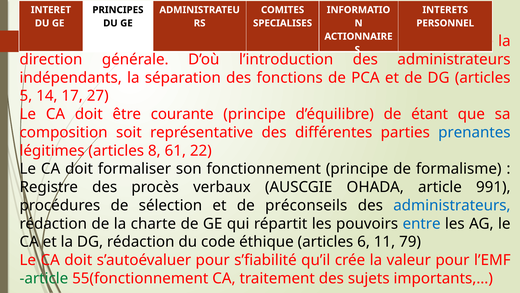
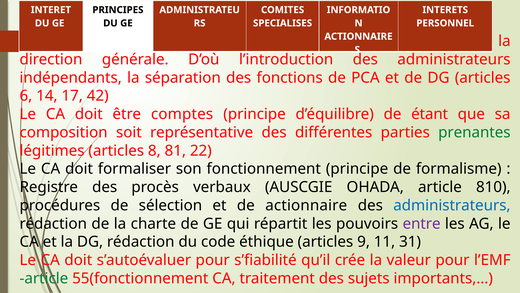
5: 5 -> 6 (26, 96)
27: 27 -> 42 (98, 96)
courante: courante -> comptes (182, 114)
prenantes colour: blue -> green (474, 132)
61: 61 -> 81 (175, 150)
991: 991 -> 810 (493, 187)
de préconseils: préconseils -> actionnaire (306, 205)
entre colour: blue -> purple (422, 223)
6: 6 -> 9 (364, 241)
79: 79 -> 31 (410, 241)
